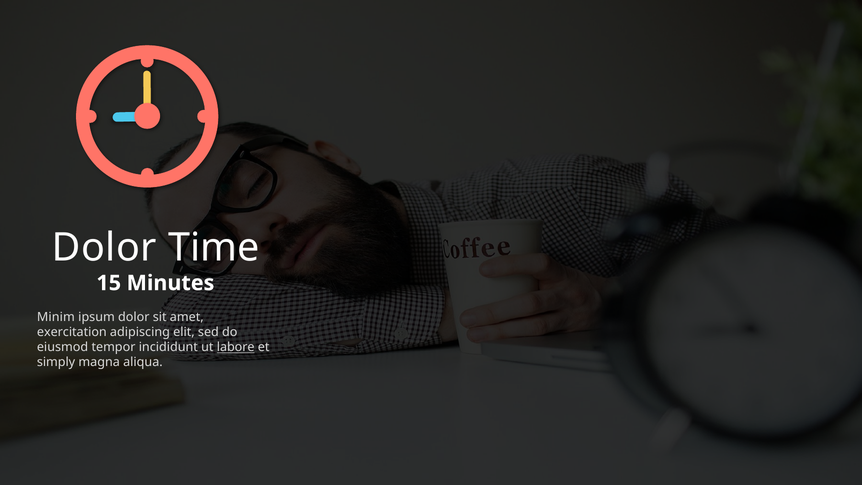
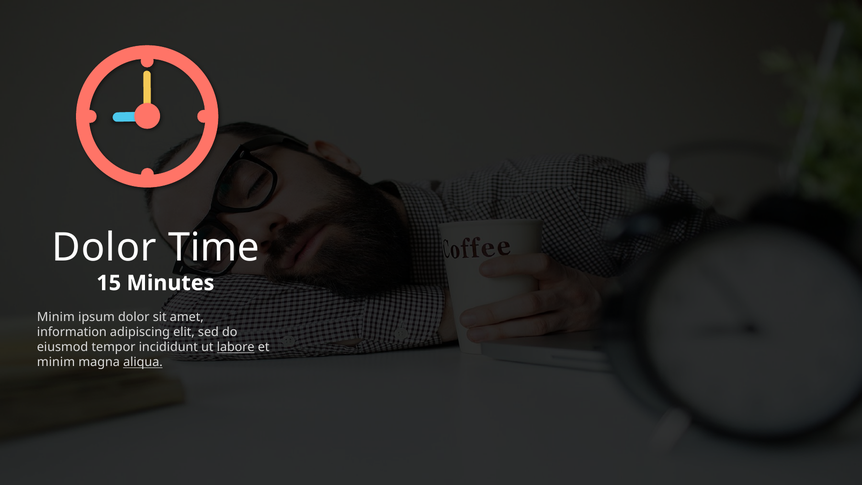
exercitation: exercitation -> information (72, 332)
simply: simply -> minim (56, 362)
aliqua underline: none -> present (143, 362)
